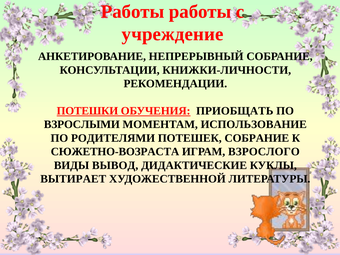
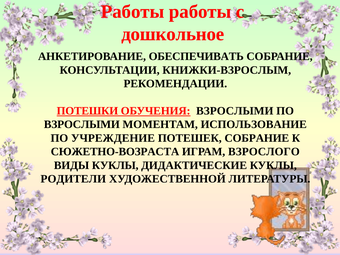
учреждение: учреждение -> дошкольное (173, 34)
НЕПРЕРЫВНЫЙ: НЕПРЕРЫВНЫЙ -> ОБЕСПЕЧИВАТЬ (196, 56)
КНИЖКИ-ЛИЧНОСТИ: КНИЖКИ-ЛИЧНОСТИ -> КНИЖКИ-ВЗРОСЛЫМ (227, 70)
ОБУЧЕНИЯ ПРИОБЩАТЬ: ПРИОБЩАТЬ -> ВЗРОСЛЫМИ (235, 111)
РОДИТЕЛЯМИ: РОДИТЕЛЯМИ -> УЧРЕЖДЕНИЕ (113, 138)
ВИДЫ ВЫВОД: ВЫВОД -> КУКЛЫ (115, 165)
ВЫТИРАЕТ: ВЫТИРАЕТ -> РОДИТЕЛИ (73, 179)
